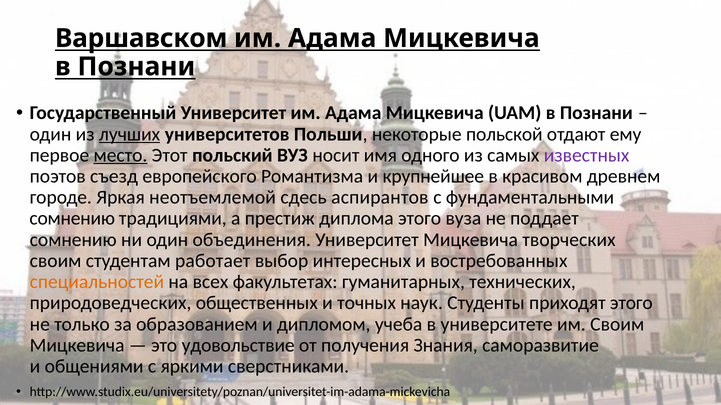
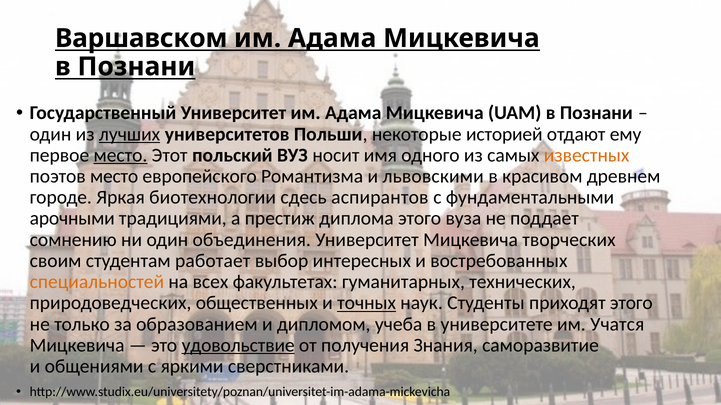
польской: польской -> историей (504, 134)
известных colour: purple -> orange (587, 155)
поэтов съезд: съезд -> место (114, 177)
крупнейшее: крупнейшее -> львовскими (433, 177)
неотъемлемой: неотъемлемой -> биотехнологии (213, 198)
сомнению: сомнению -> арочными (72, 219)
точных underline: none -> present (367, 303)
им Своим: Своим -> Учатся (617, 325)
удовольствие underline: none -> present (238, 346)
